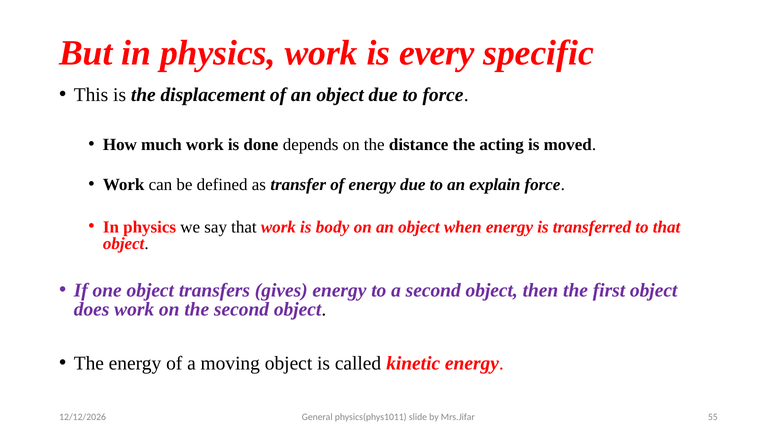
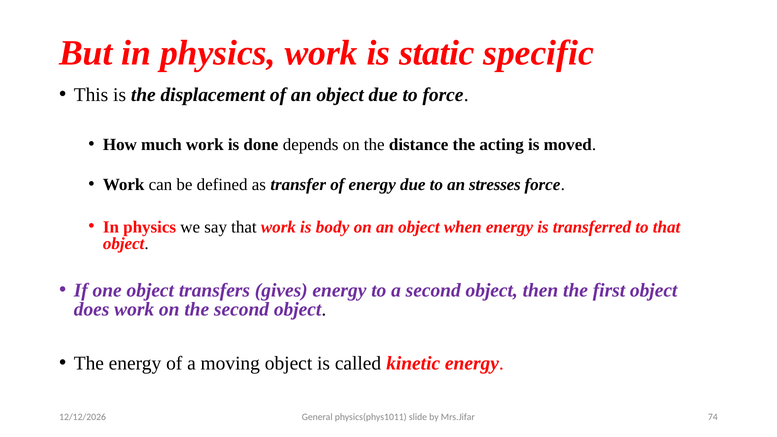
every: every -> static (437, 53)
explain: explain -> stresses (495, 185)
55: 55 -> 74 (713, 417)
